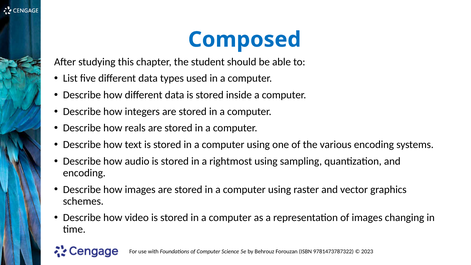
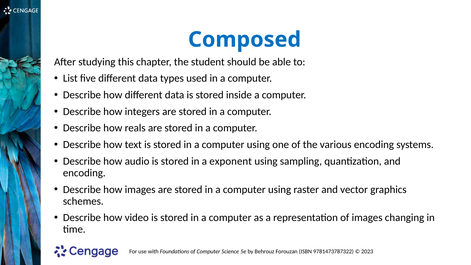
rightmost: rightmost -> exponent (231, 161)
